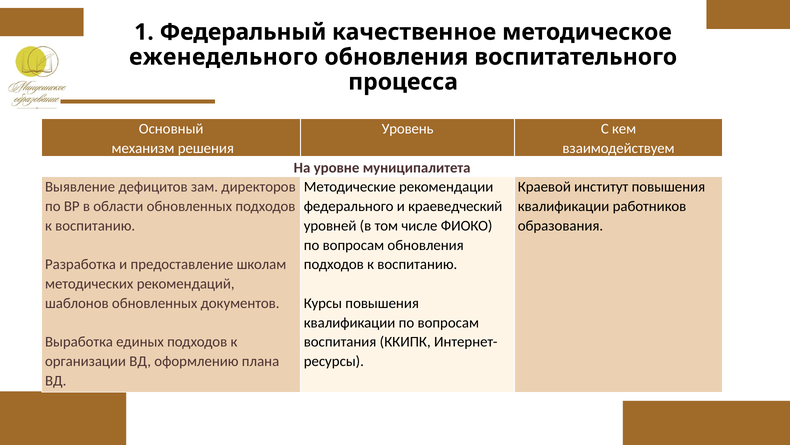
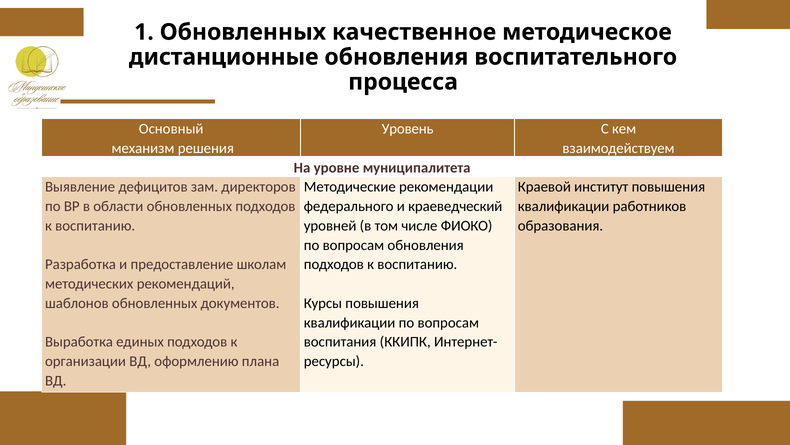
1 Федеральный: Федеральный -> Обновленных (243, 32)
еженедельного: еженедельного -> дистанционные (224, 57)
